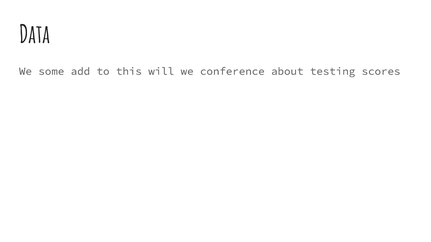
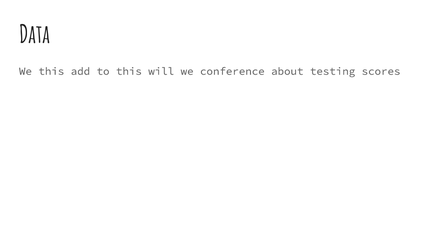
We some: some -> this (51, 71)
